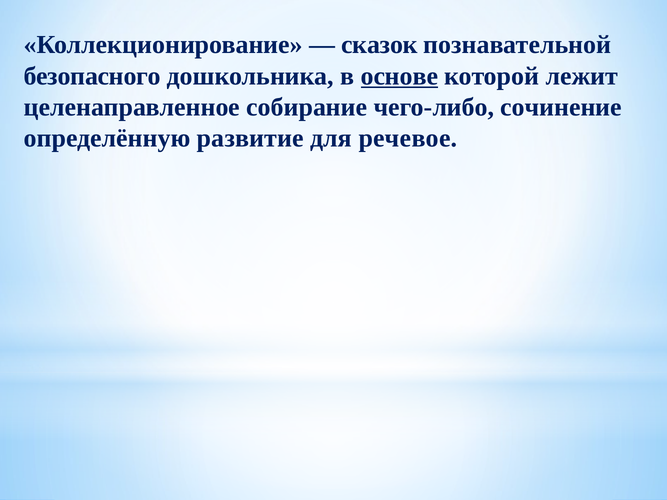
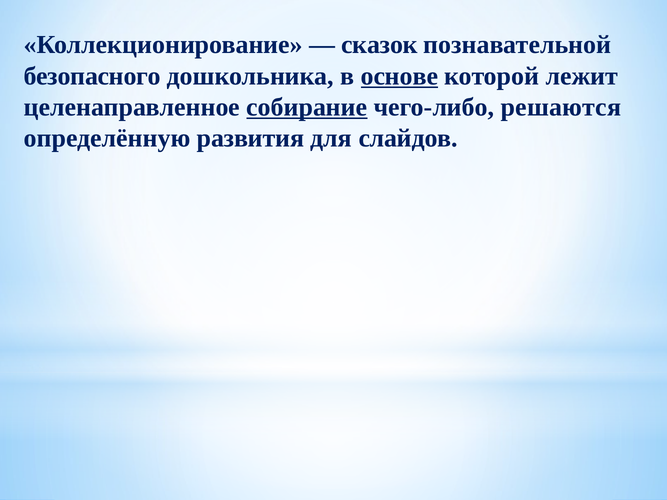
собирание underline: none -> present (307, 107)
сочинение: сочинение -> решаются (561, 107)
развитие: развитие -> развития (250, 138)
речевое: речевое -> слайдов (408, 138)
